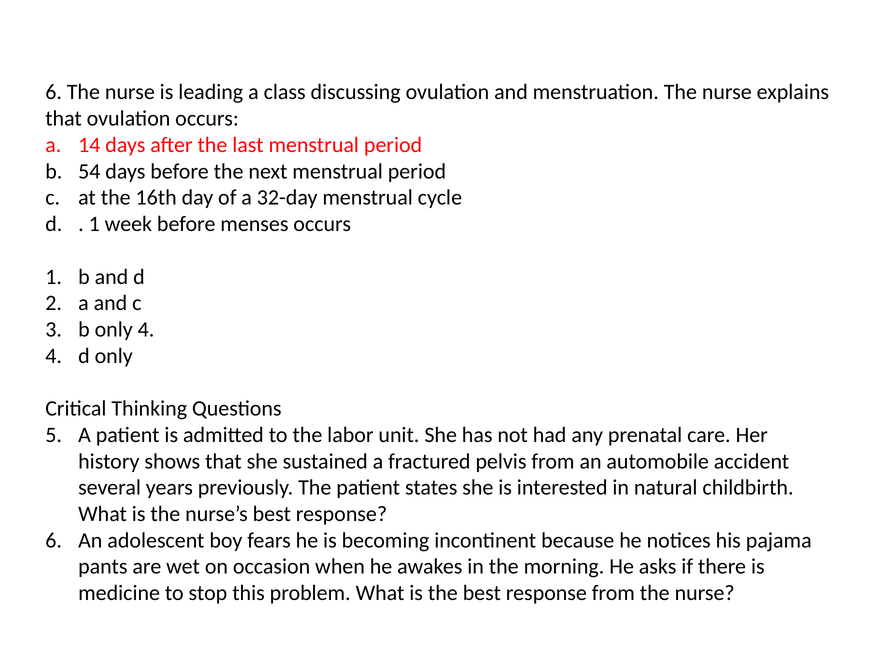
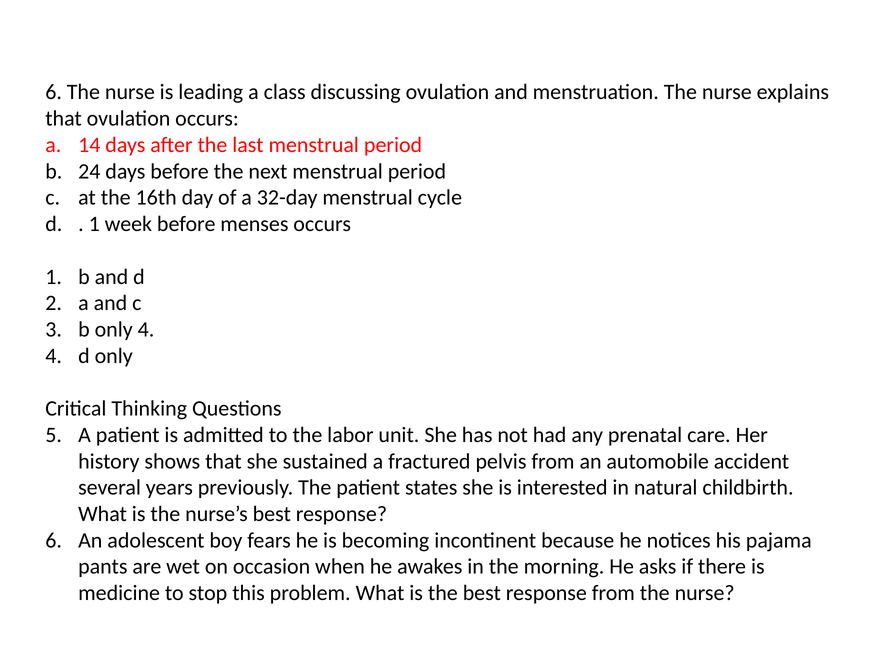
54: 54 -> 24 (89, 171)
